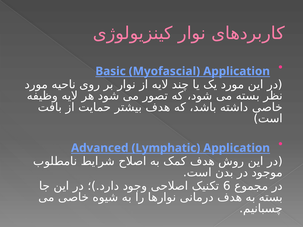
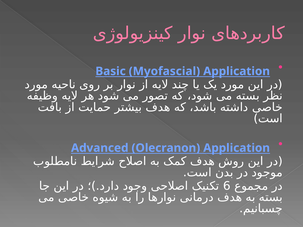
Lymphatic: Lymphatic -> Olecranon (166, 148)
